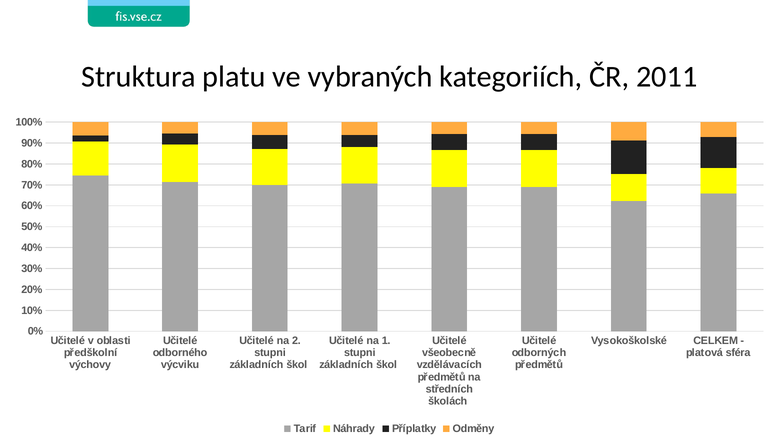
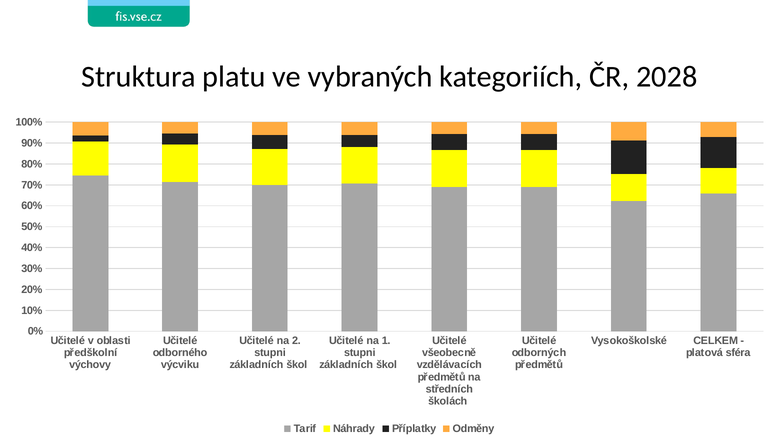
2011: 2011 -> 2028 (667, 77)
